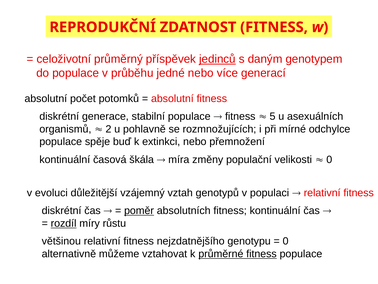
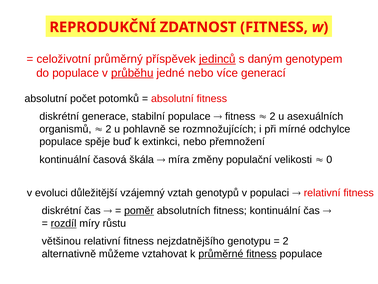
průběhu underline: none -> present (132, 73)
5: 5 -> 2 (273, 116)
0: 0 -> 2 (286, 241)
